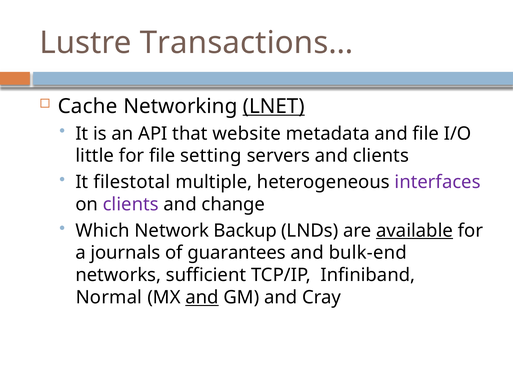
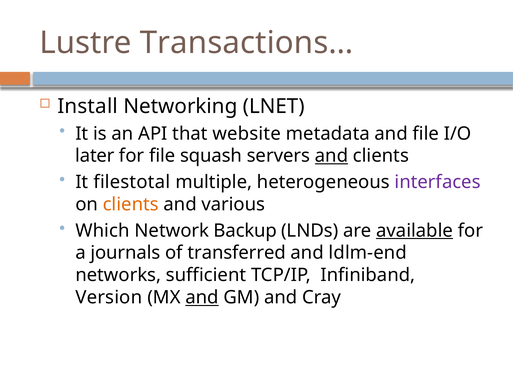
Cache: Cache -> Install (88, 106)
LNET underline: present -> none (274, 106)
little: little -> later (95, 156)
setting: setting -> squash (211, 156)
and underline: none -> present (331, 156)
clients colour: purple -> orange (131, 204)
change: change -> various (233, 204)
guarantees: guarantees -> transferred (237, 253)
bulk-end: bulk-end -> ldlm-end (368, 253)
Normal: Normal -> Version (109, 297)
